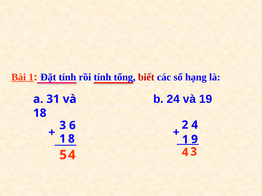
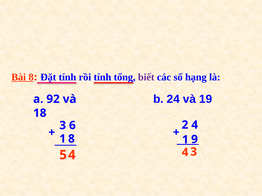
Bài 1: 1 -> 8 (31, 77)
biết colour: red -> purple (146, 77)
31: 31 -> 92 (53, 99)
